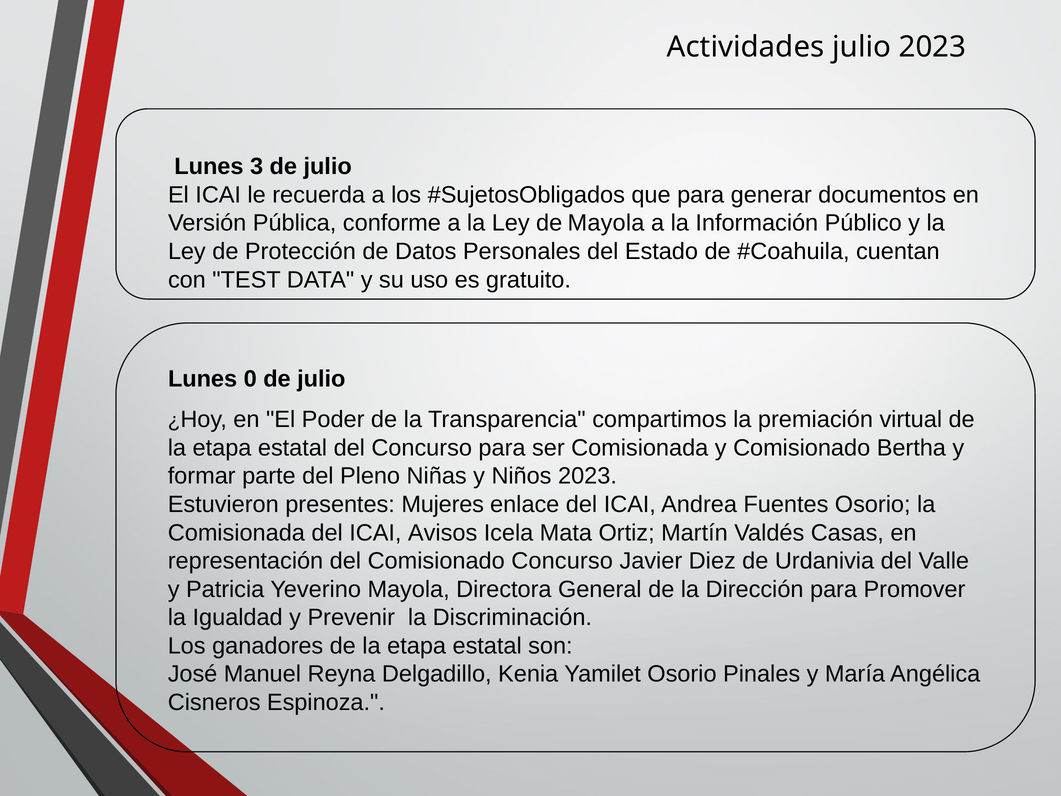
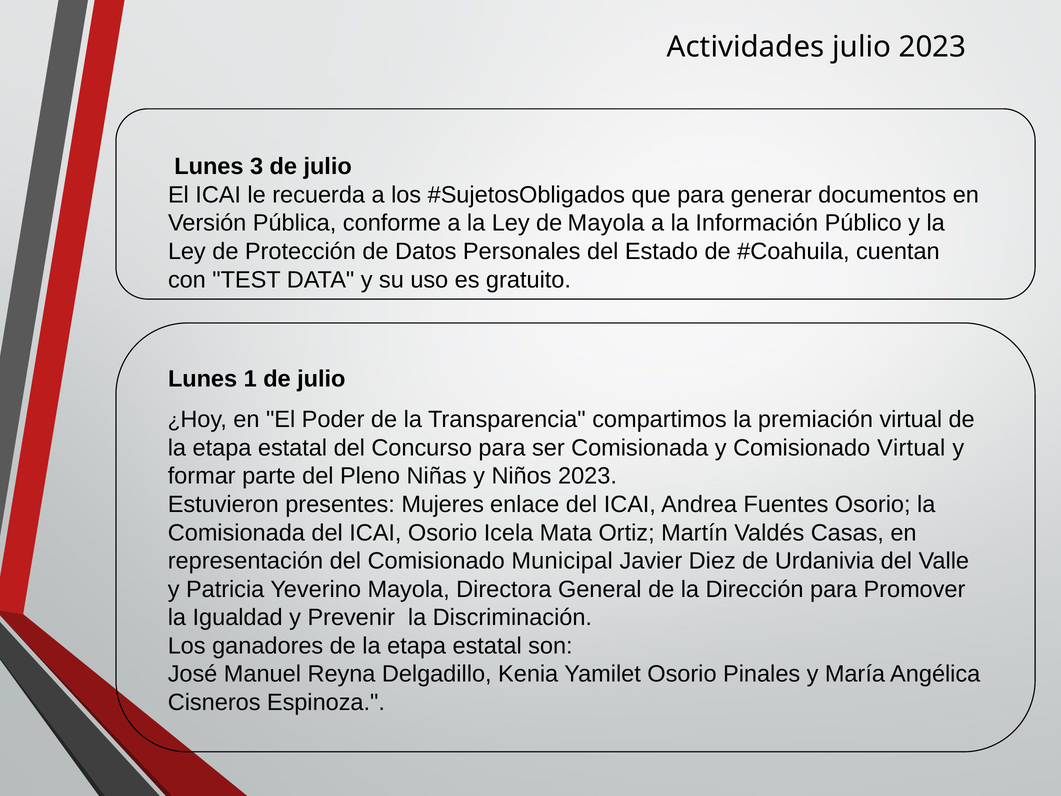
0: 0 -> 1 (250, 379)
Comisionado Bertha: Bertha -> Virtual (911, 448)
ICAI Avisos: Avisos -> Osorio (443, 533)
Comisionado Concurso: Concurso -> Municipal (562, 561)
